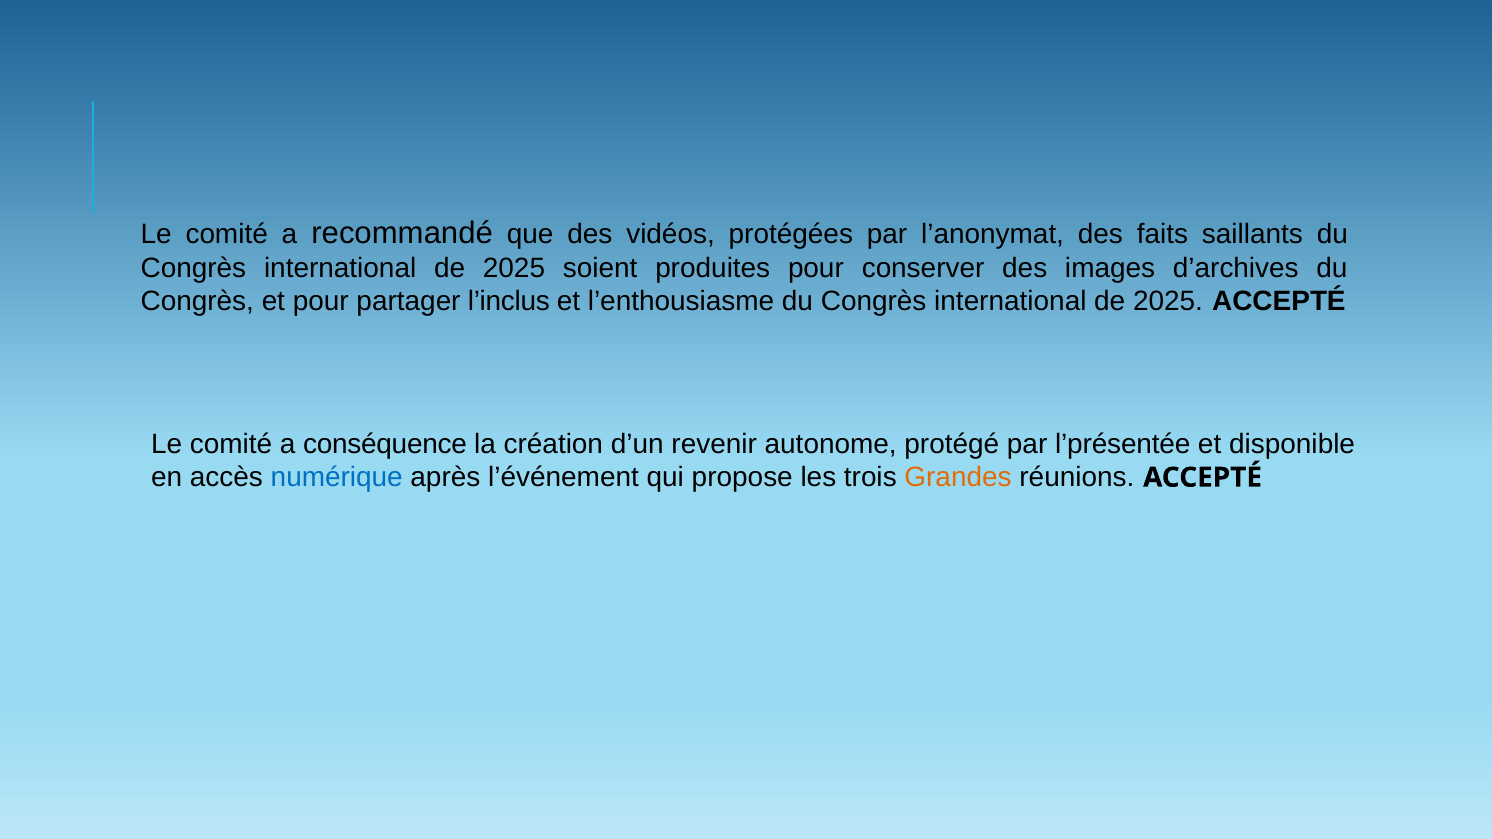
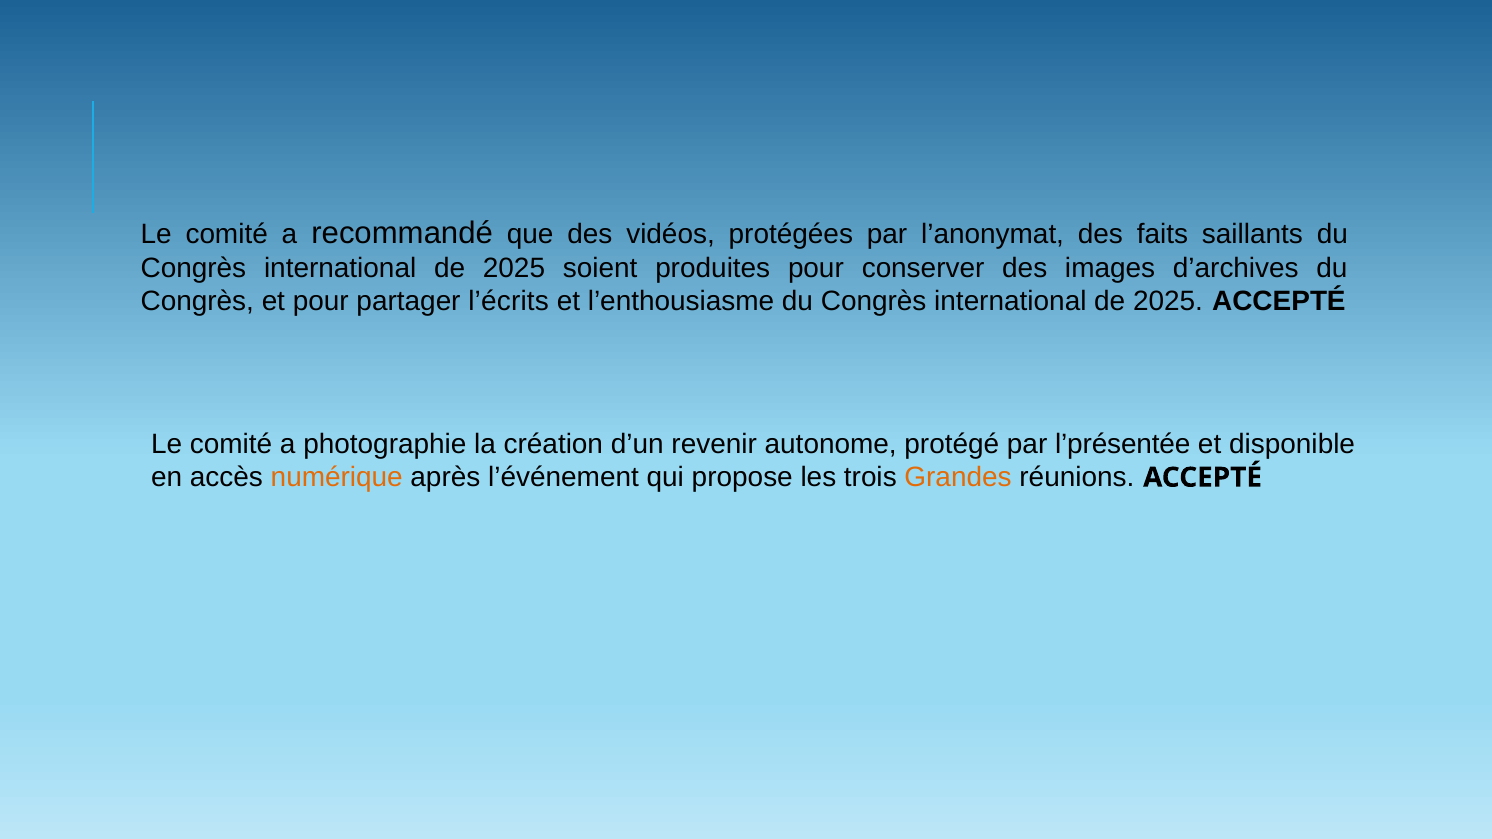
l’inclus: l’inclus -> l’écrits (509, 302)
conséquence: conséquence -> photographie (385, 444)
numérique colour: blue -> orange (337, 478)
